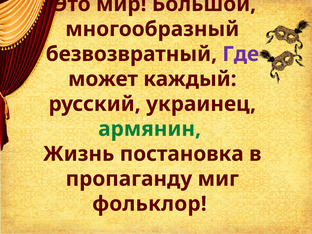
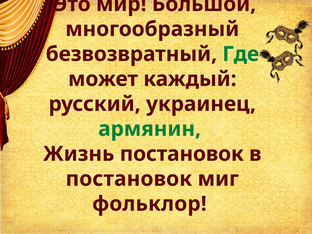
Где colour: purple -> green (241, 54)
Жизнь постановка: постановка -> постановок (182, 154)
пропаганду: пропаганду -> постановок (129, 179)
